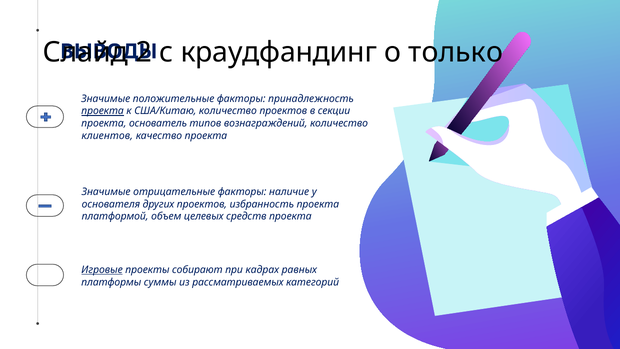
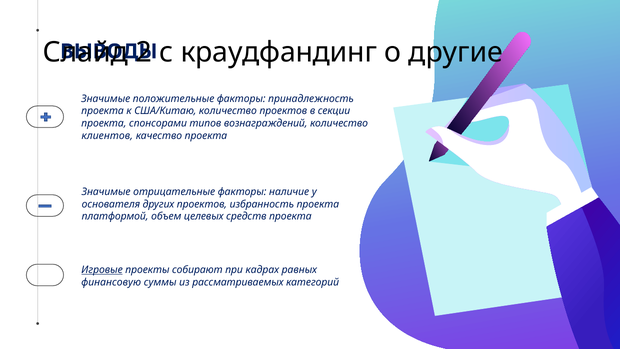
только: только -> другие (456, 52)
проекта underline: present -> none (103, 111)
основатель: основатель -> спонсорами (158, 123)
платформы: платформы -> финансовую (111, 282)
